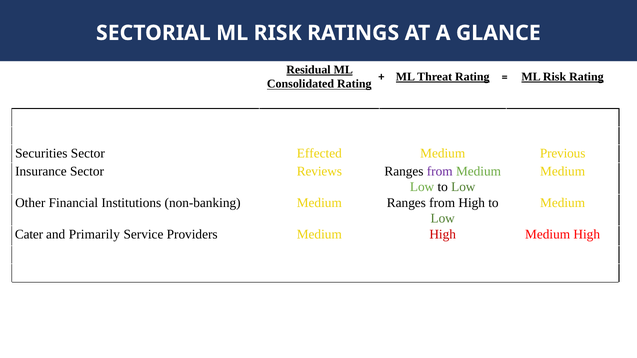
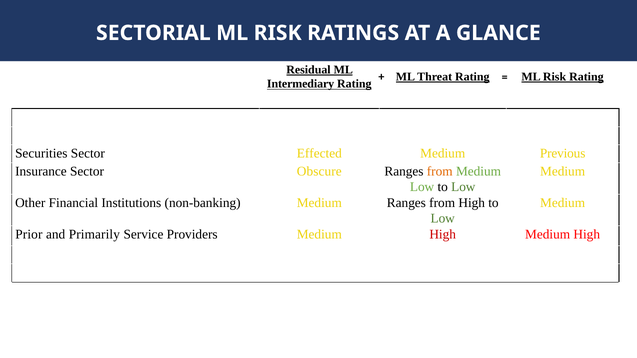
Consolidated: Consolidated -> Intermediary (301, 84)
Reviews: Reviews -> Obscure (319, 171)
from colour: purple -> orange (440, 171)
Cater: Cater -> Prior (29, 234)
